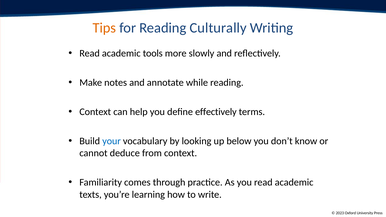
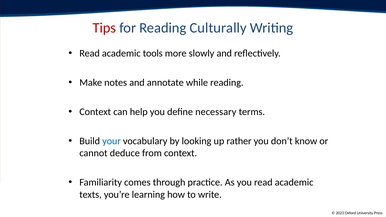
Tips colour: orange -> red (104, 28)
effectively: effectively -> necessary (216, 112)
below: below -> rather (239, 141)
